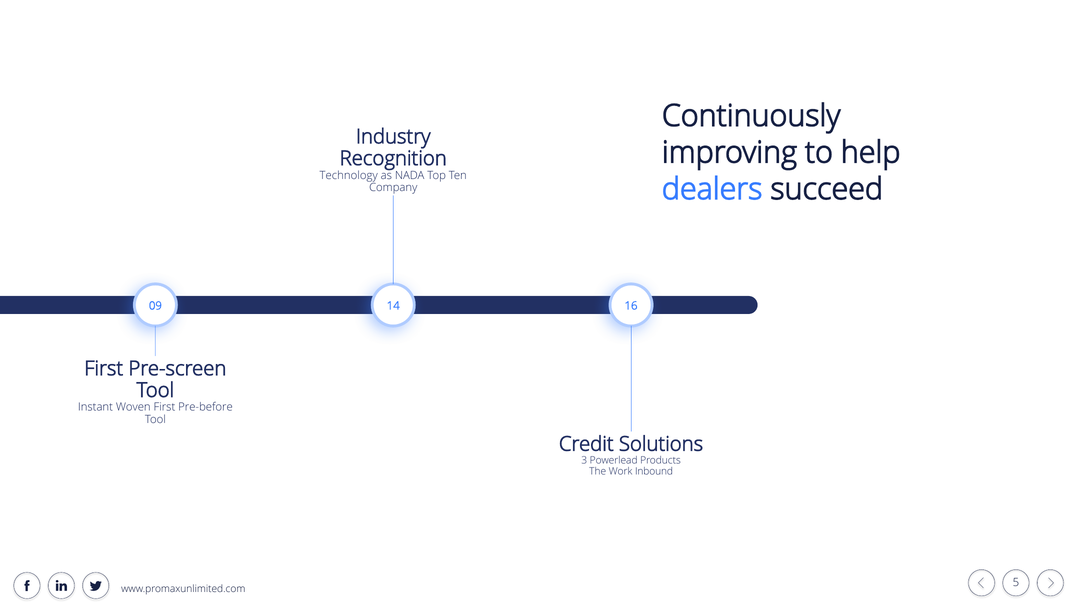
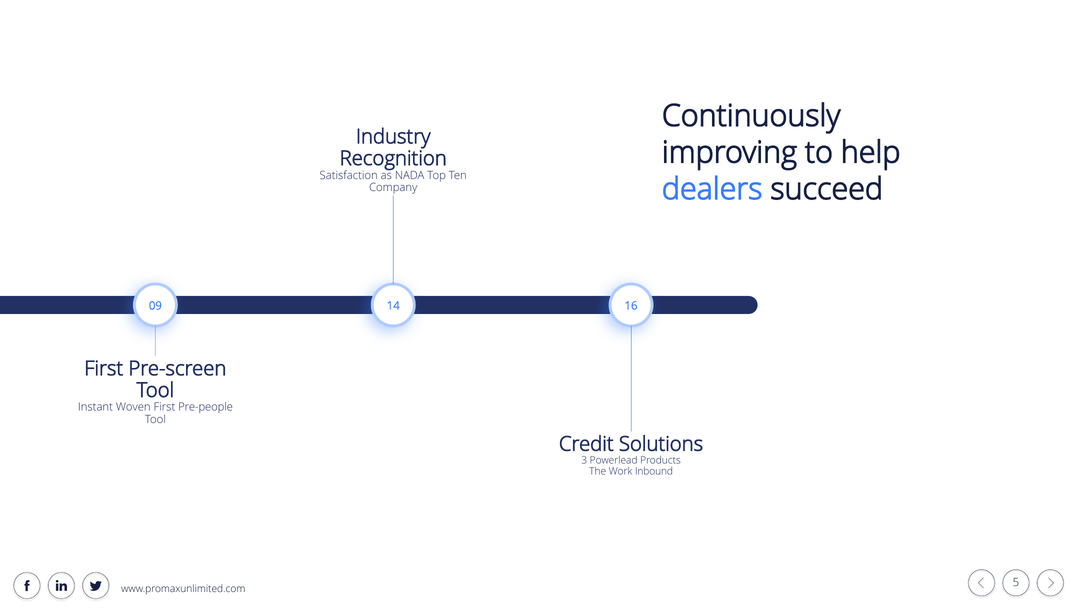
Technology: Technology -> Satisfaction (349, 175)
Pre-before: Pre-before -> Pre-people (206, 407)
